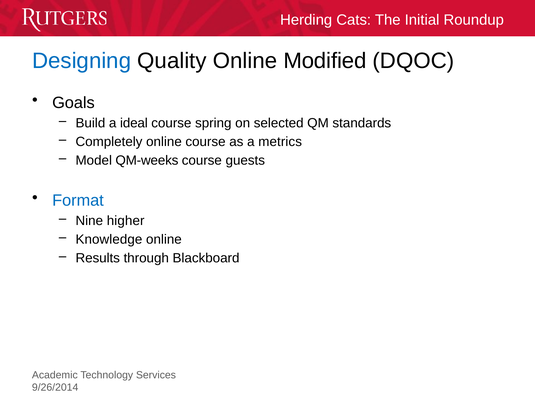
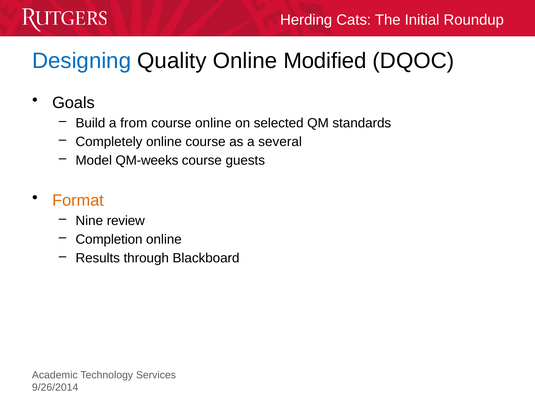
ideal: ideal -> from (134, 123)
course spring: spring -> online (213, 123)
metrics: metrics -> several (280, 142)
Format colour: blue -> orange (78, 201)
higher: higher -> review (126, 221)
Knowledge: Knowledge -> Completion (109, 240)
